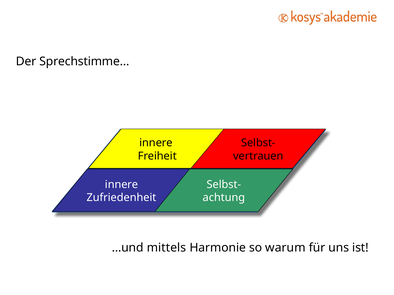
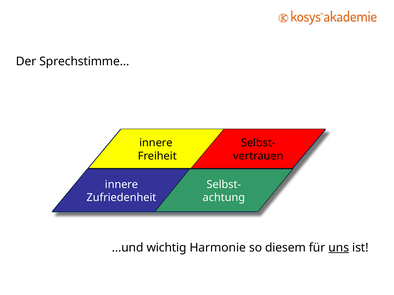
mittels: mittels -> wichtig (167, 248)
warum: warum -> diesem (285, 248)
uns underline: none -> present (339, 248)
